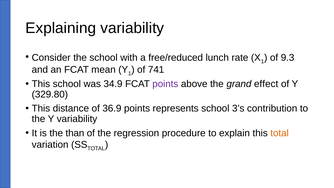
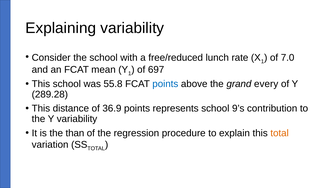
9.3: 9.3 -> 7.0 (288, 58)
741: 741 -> 697 (156, 70)
34.9: 34.9 -> 55.8 (113, 84)
points colour: purple -> blue (165, 84)
effect: effect -> every (266, 84)
329.80: 329.80 -> 289.28 (50, 94)
3’s: 3’s -> 9’s (238, 108)
